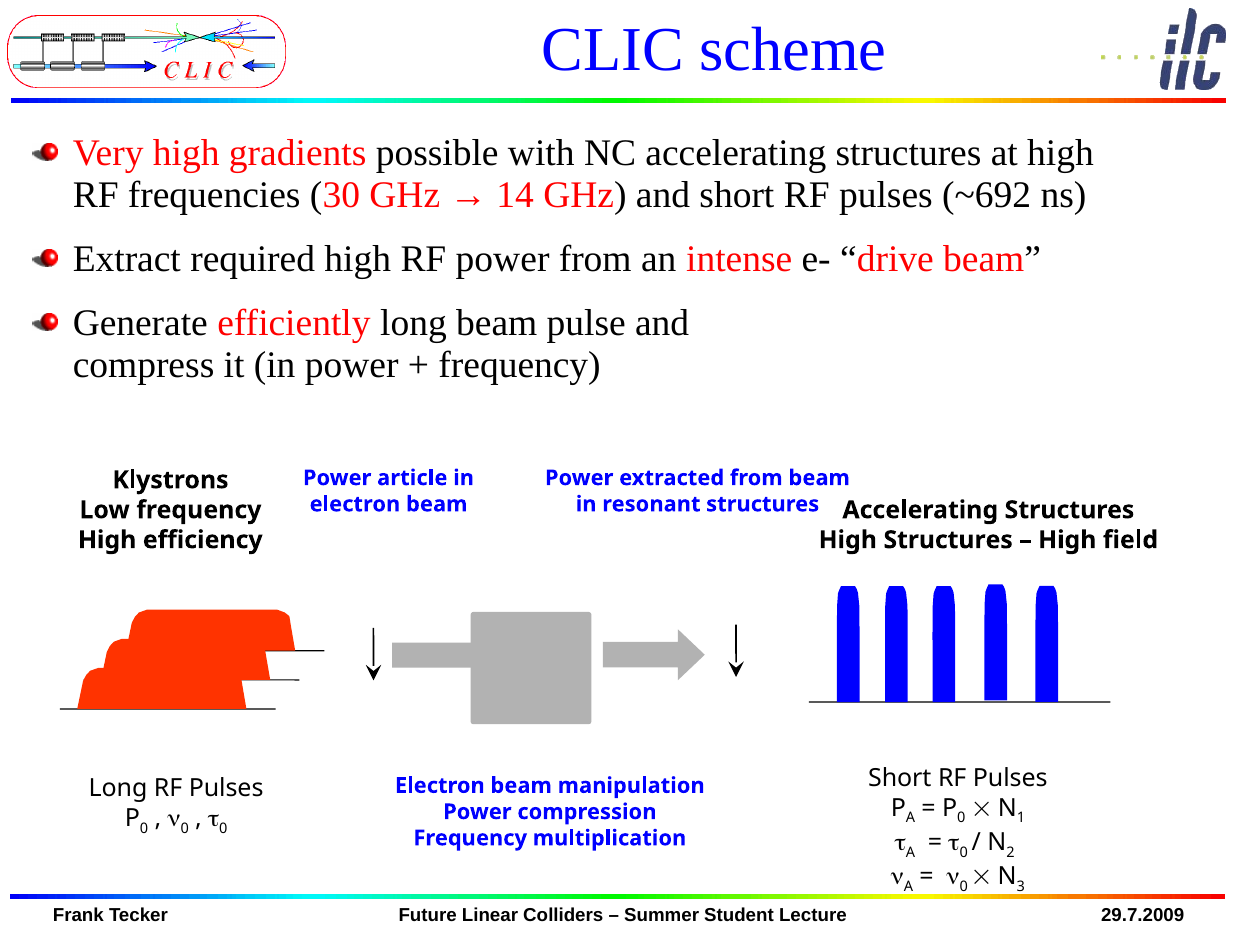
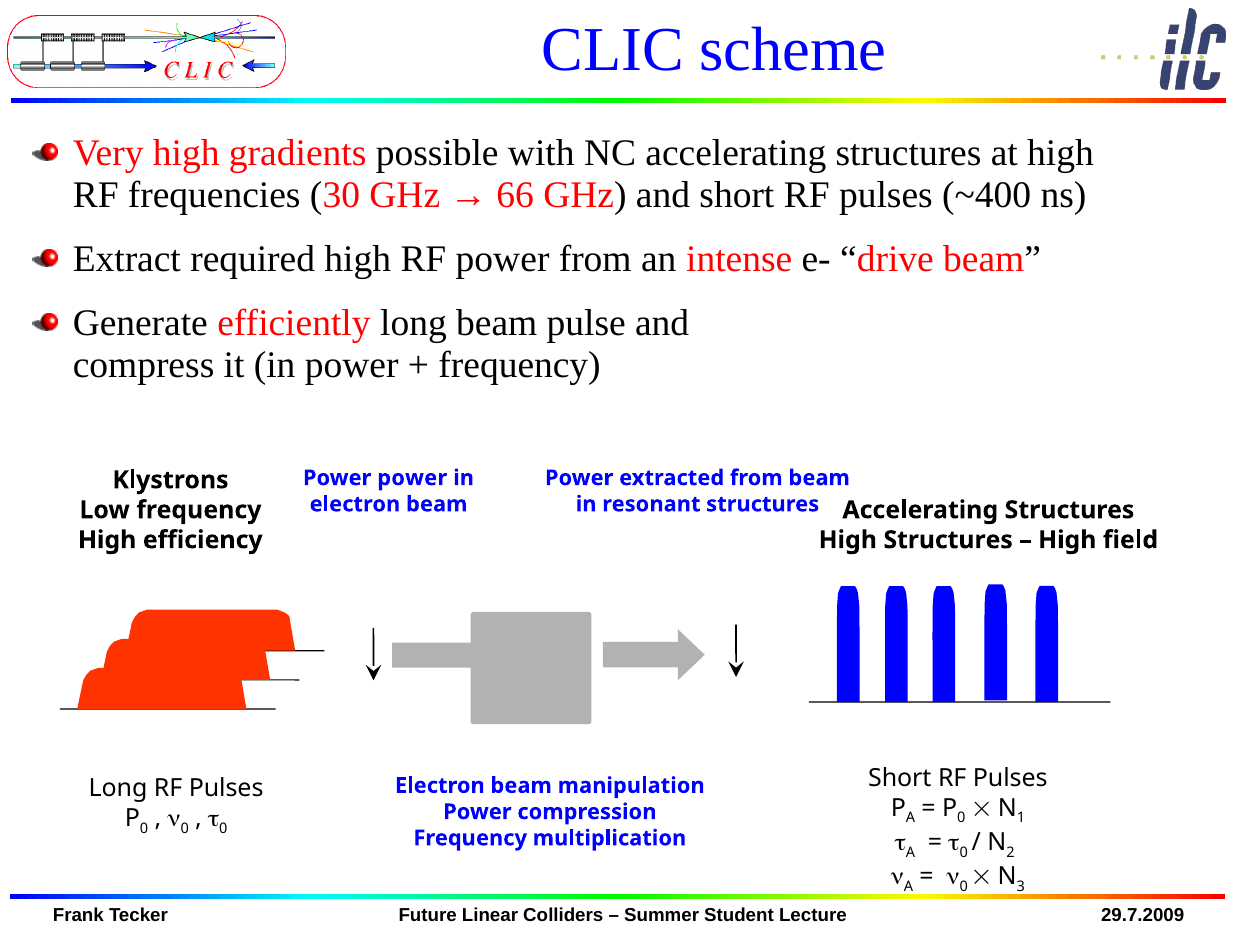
14: 14 -> 66 (515, 195)
~692: ~692 -> ~400 (987, 195)
Power article: article -> power (412, 478)
